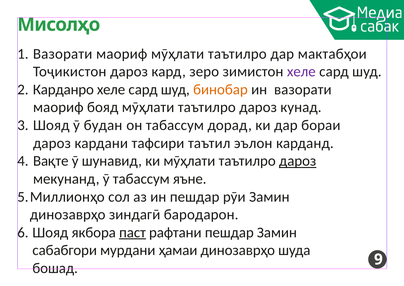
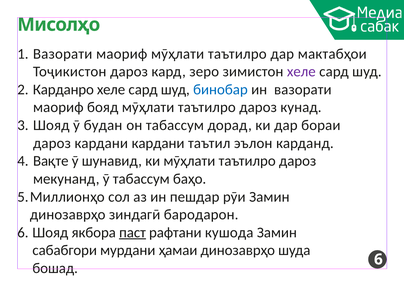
бинобар colour: orange -> blue (220, 89)
кардани тафсири: тафсири -> кардани (158, 143)
дароз underline: present -> none (298, 161)
яъне: яъне -> баҳо (190, 179)
рафтани пешдар: пешдар -> кушода (229, 232)
бошад 9: 9 -> 6 (378, 259)
